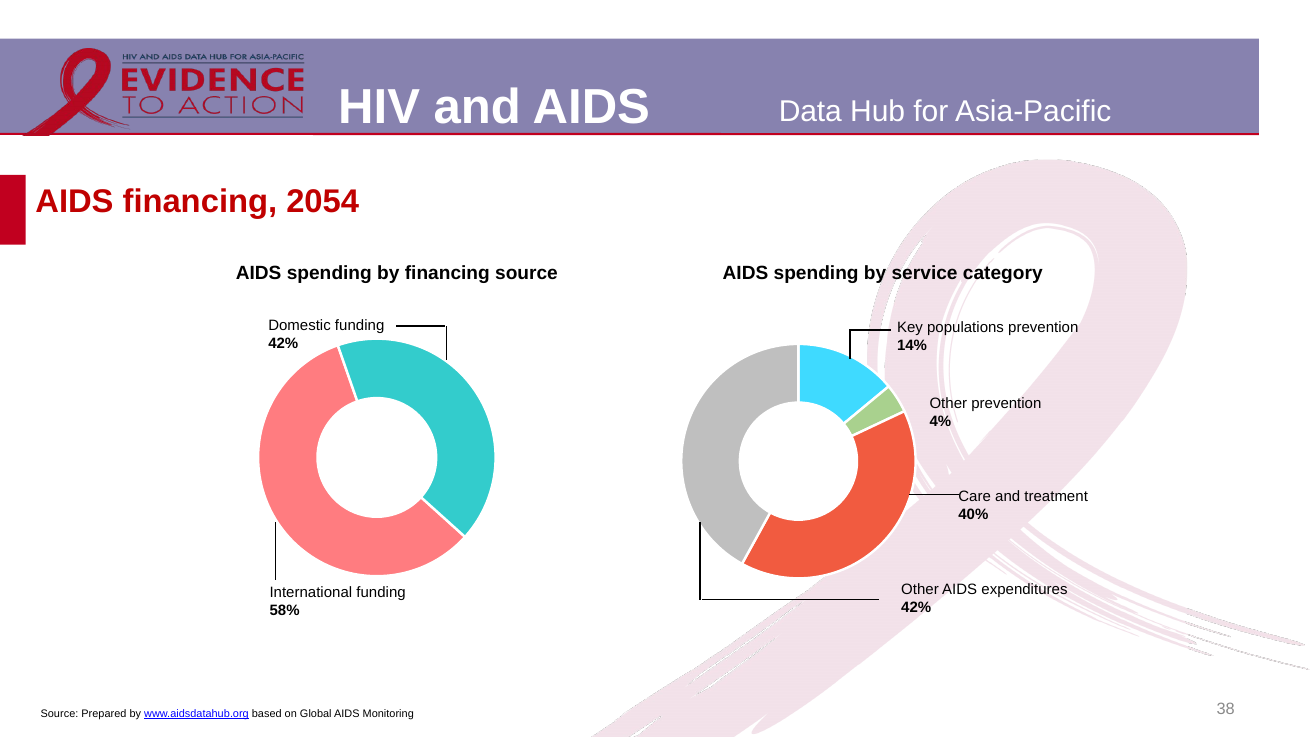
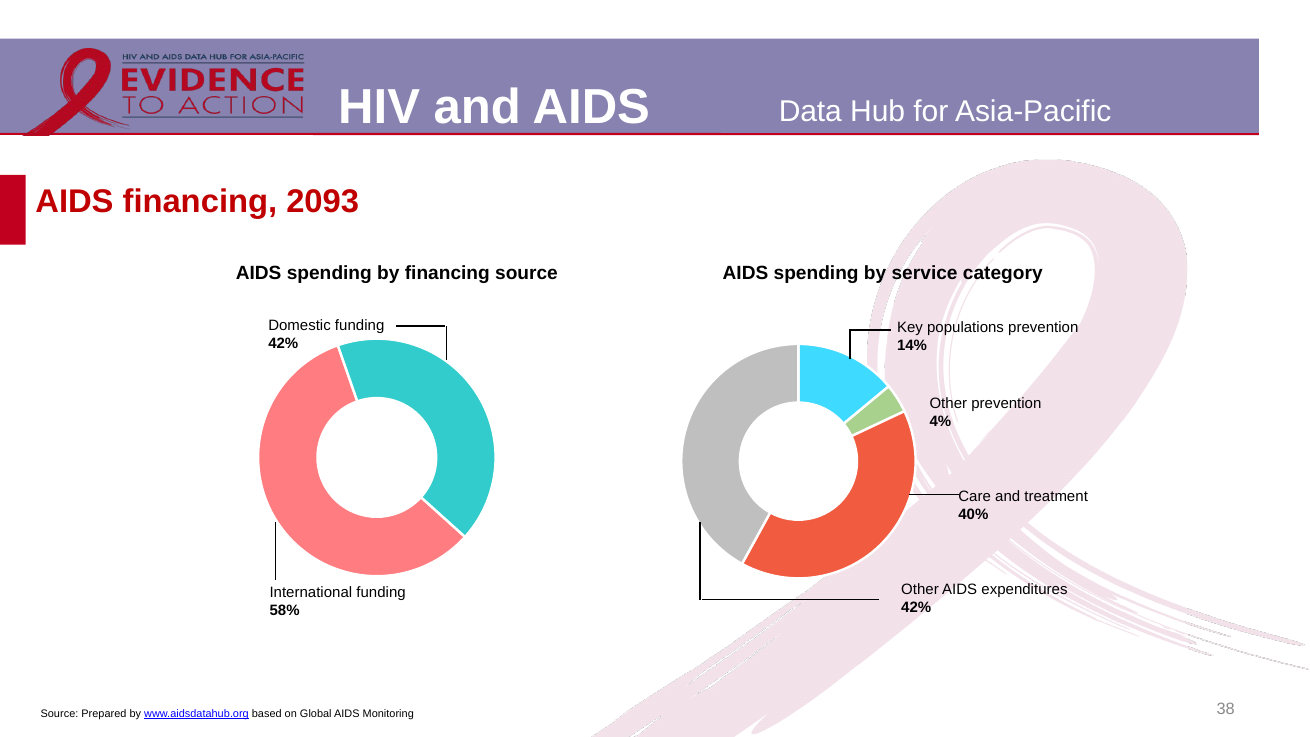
2054: 2054 -> 2093 (323, 202)
